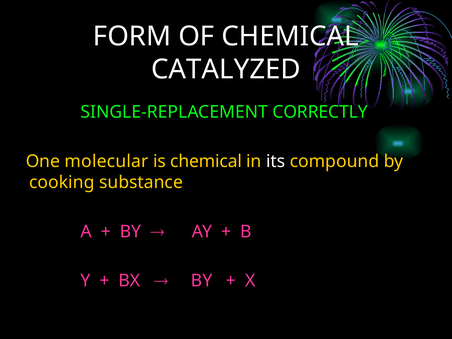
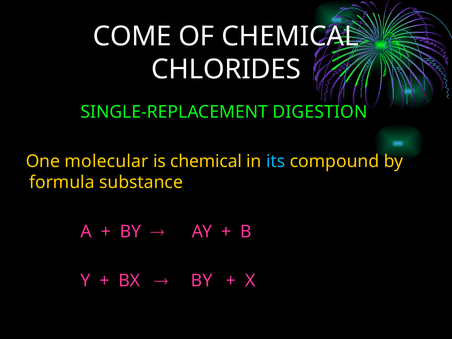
FORM: FORM -> COME (132, 36)
CATALYZED: CATALYZED -> CHLORIDES (226, 70)
CORRECTLY: CORRECTLY -> DIGESTION (320, 112)
its colour: white -> light blue (276, 161)
cooking: cooking -> formula (62, 182)
